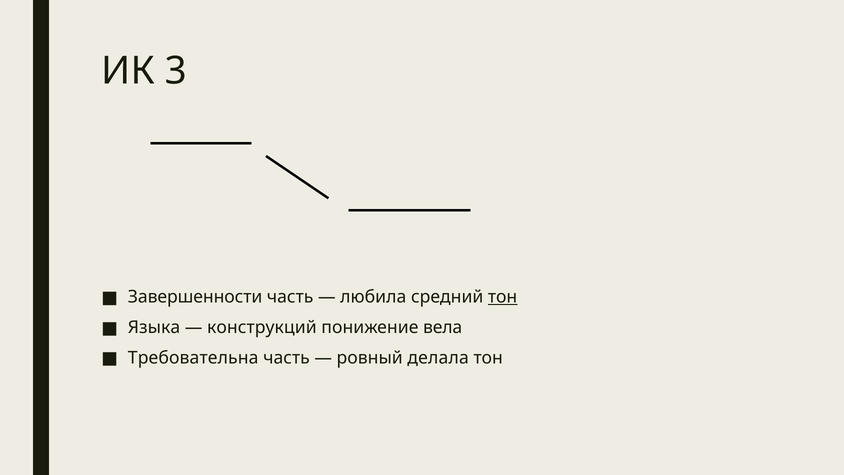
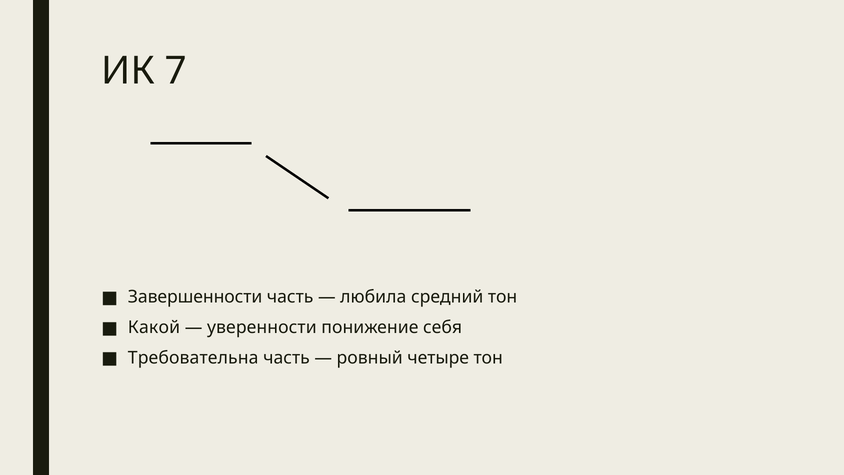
3: 3 -> 7 (176, 71)
тон underline: present -> none (503, 297)
Языка: Языка -> Какой (154, 327)
конструкций: конструкций -> уверенности (262, 327)
вела: вела -> себя (443, 327)
делала: делала -> четыре (438, 358)
